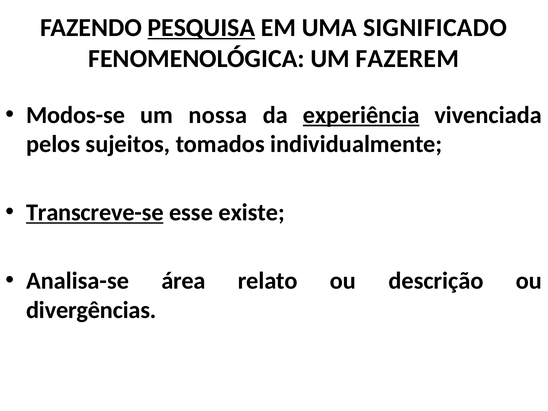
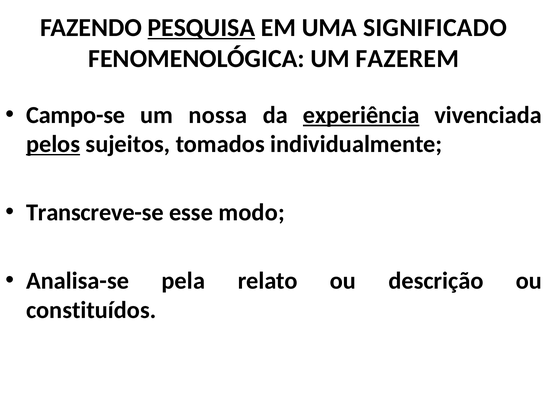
Modos-se: Modos-se -> Campo-se (76, 115)
pelos underline: none -> present (53, 144)
Transcreve-se underline: present -> none (95, 212)
existe: existe -> modo (252, 212)
área: área -> pela (183, 281)
divergências: divergências -> constituídos (91, 310)
